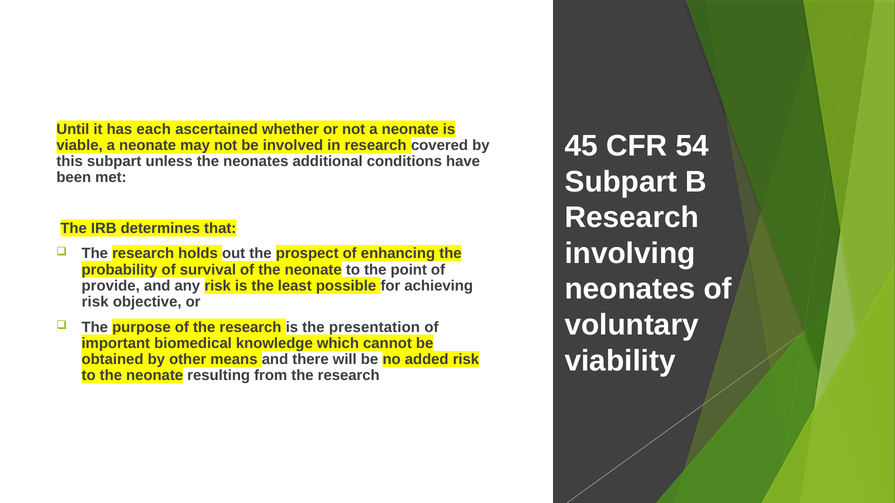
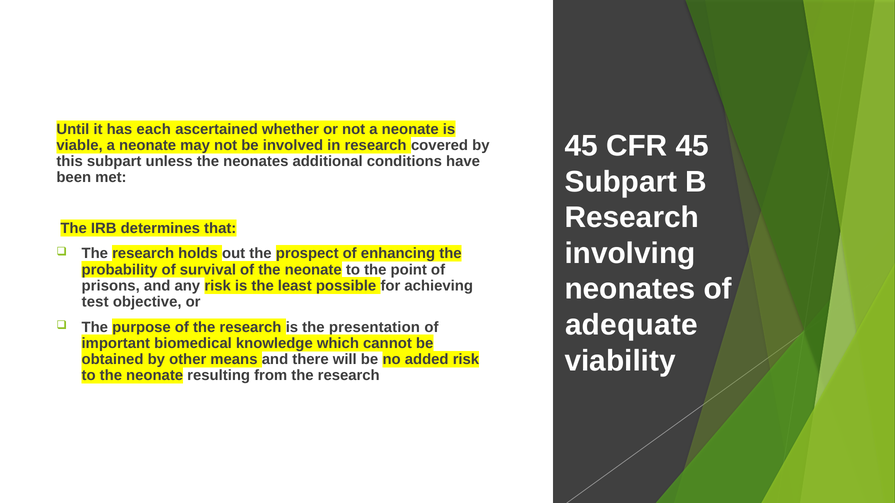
CFR 54: 54 -> 45 (692, 146)
provide: provide -> prisons (111, 286)
risk: risk -> test (95, 302)
voluntary: voluntary -> adequate (632, 325)
